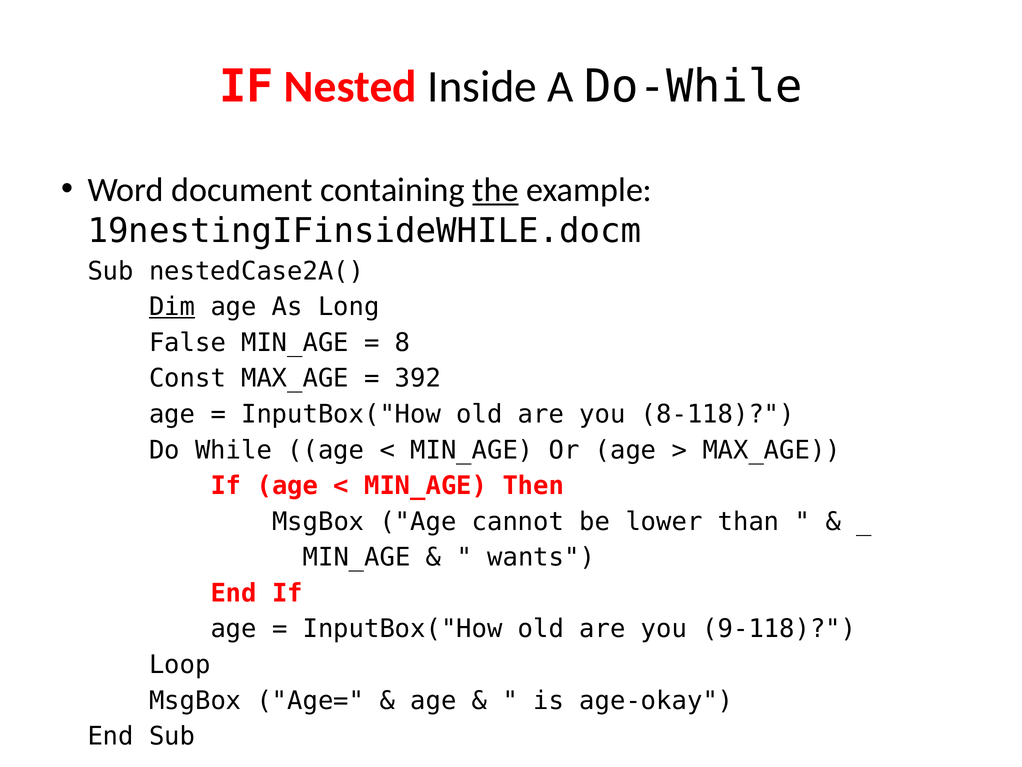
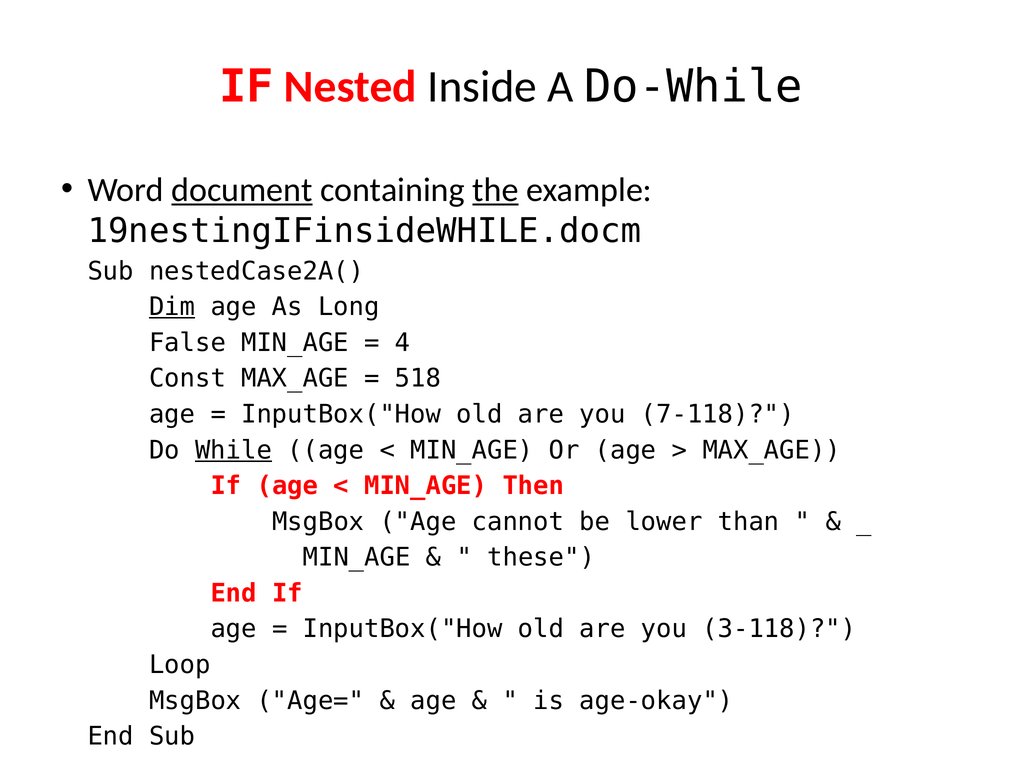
document underline: none -> present (242, 190)
8: 8 -> 4 (403, 342)
392: 392 -> 518 (418, 378)
8-118: 8-118 -> 7-118 (718, 414)
While underline: none -> present (234, 450)
wants: wants -> these (541, 557)
9-118: 9-118 -> 3-118 (779, 629)
